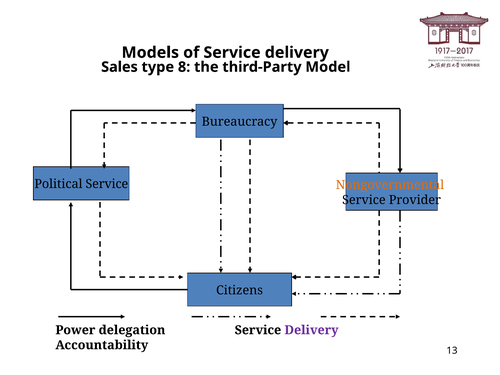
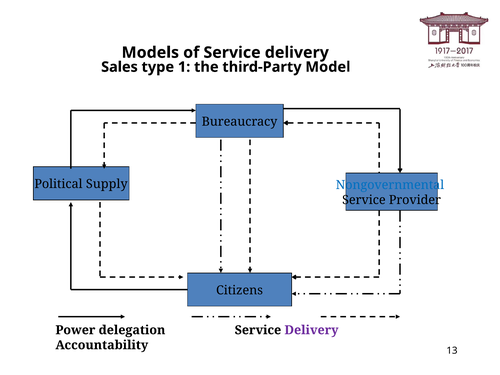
8: 8 -> 1 (184, 67)
Political Service: Service -> Supply (107, 184)
Nongovernmental colour: orange -> blue (390, 185)
